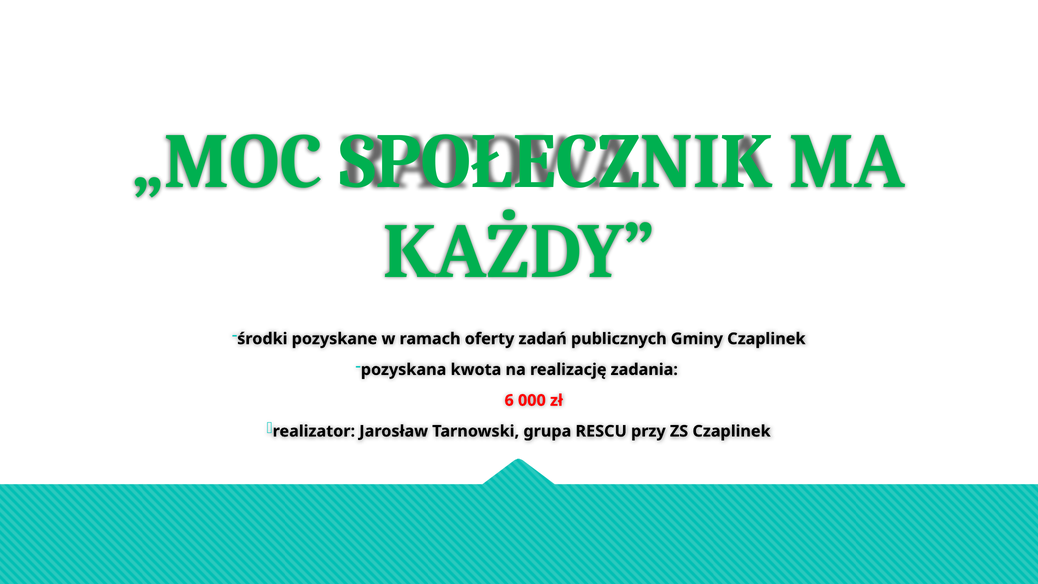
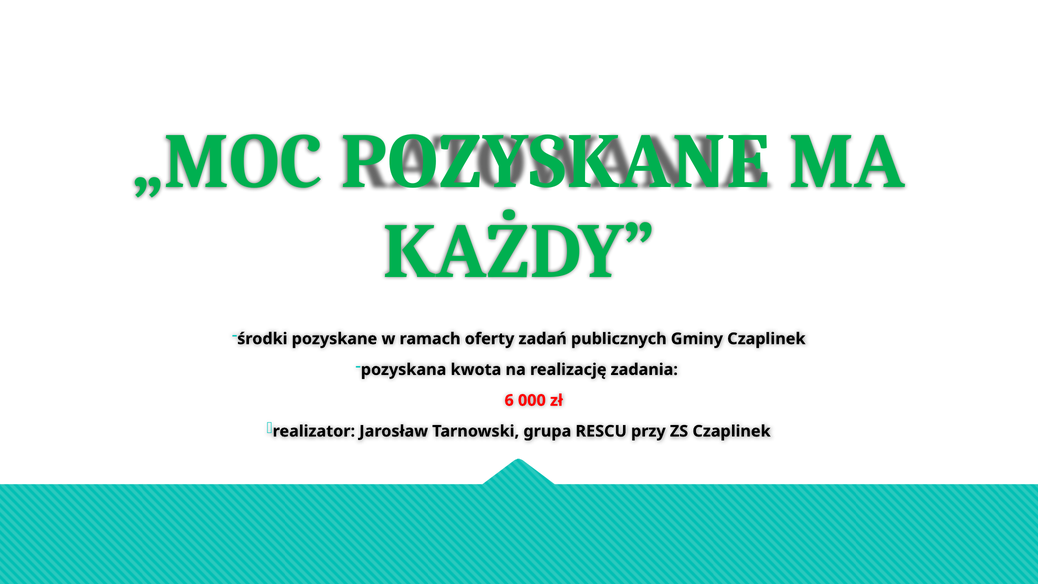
„MOC SPOŁECZNIK: SPOŁECZNIK -> POZYSKANE (555, 162)
